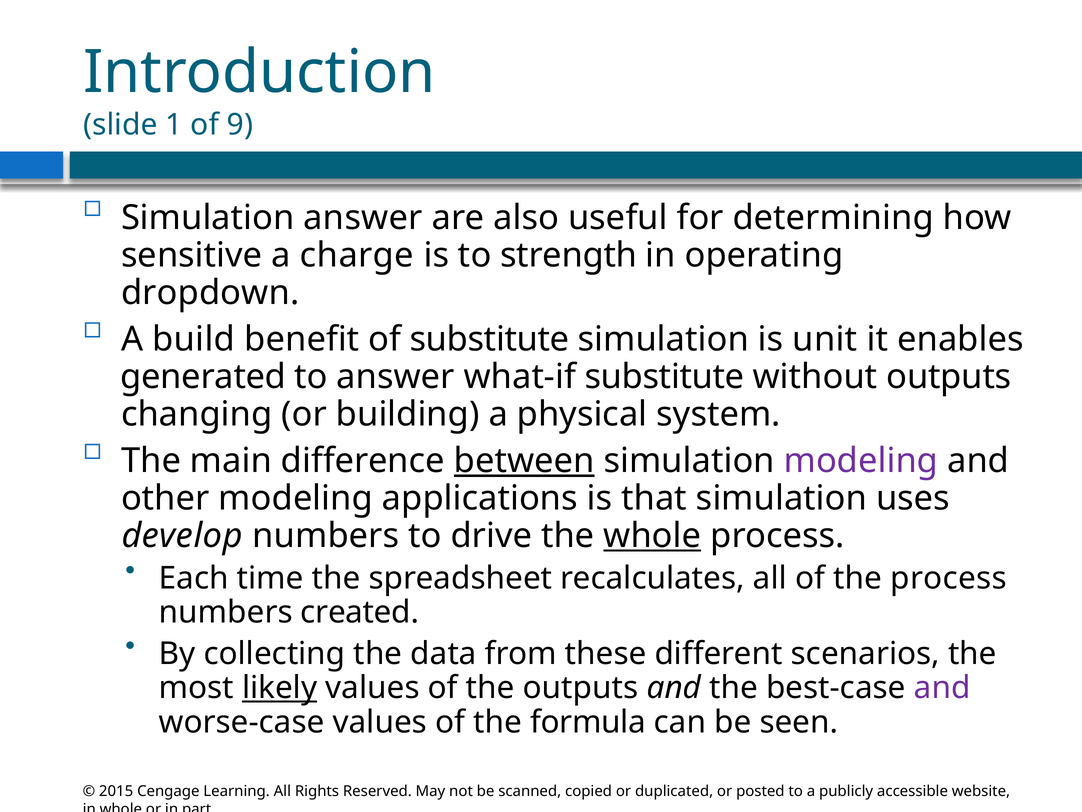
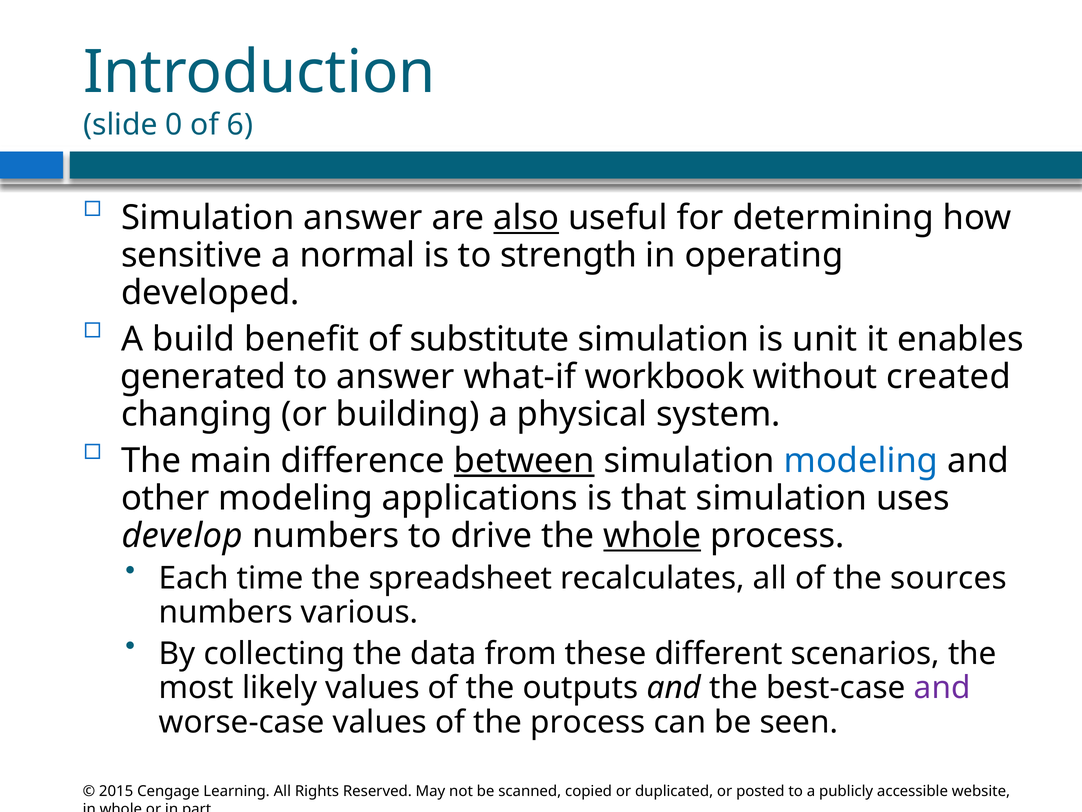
1: 1 -> 0 (174, 125)
9: 9 -> 6 (240, 125)
also underline: none -> present (526, 218)
charge: charge -> normal (357, 255)
dropdown: dropdown -> developed (210, 292)
what-if substitute: substitute -> workbook (665, 377)
without outputs: outputs -> created (949, 377)
modeling colour: purple -> blue (861, 461)
the process: process -> sources (949, 578)
created: created -> various (360, 612)
likely underline: present -> none (280, 688)
the formula: formula -> process (588, 722)
